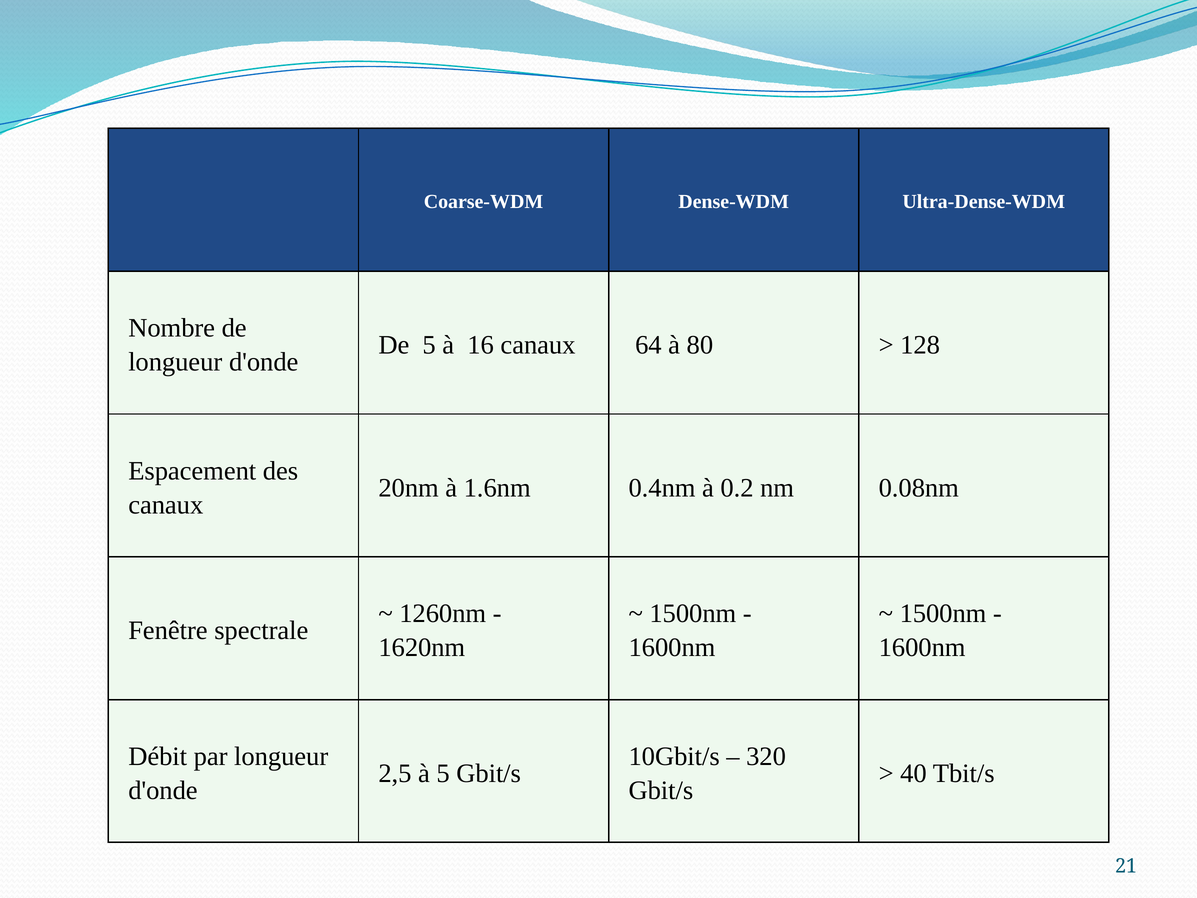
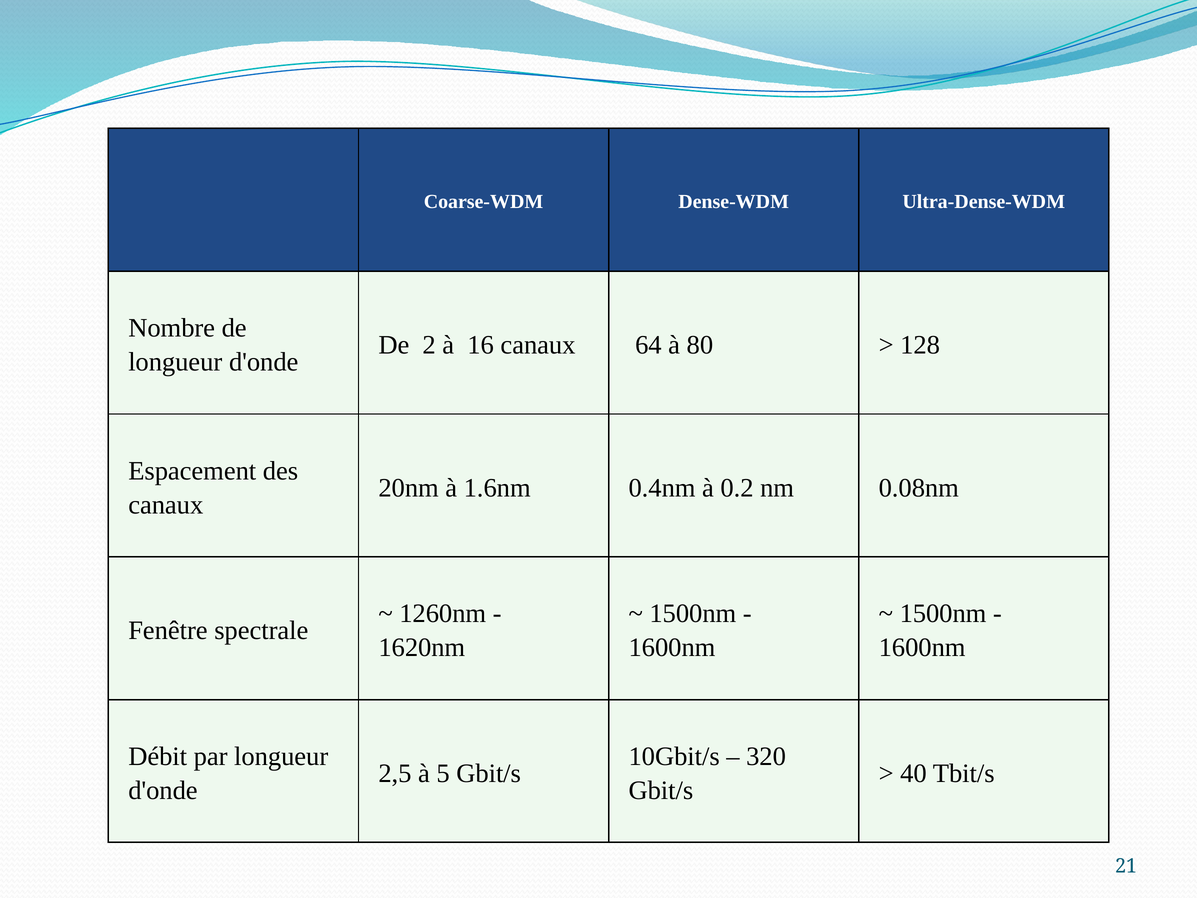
De 5: 5 -> 2 (429, 345)
